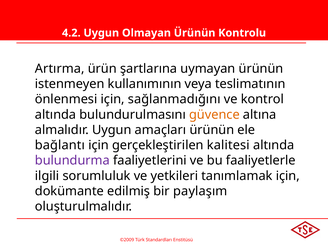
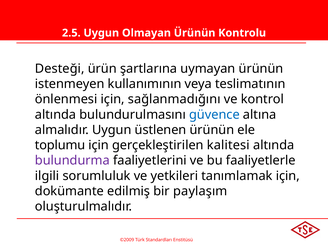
4.2: 4.2 -> 2.5 (71, 33)
Artırma: Artırma -> Desteği (60, 69)
güvence colour: orange -> blue (214, 115)
amaçları: amaçları -> üstlenen (161, 130)
bağlantı: bağlantı -> toplumu (60, 145)
